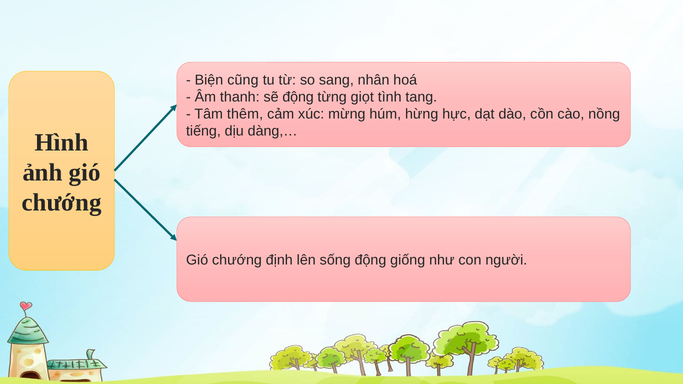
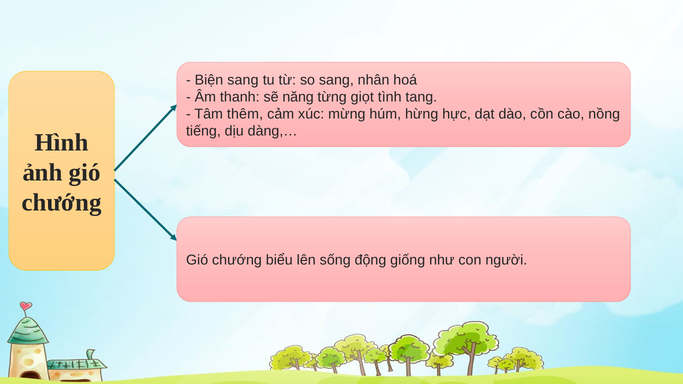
Biện cũng: cũng -> sang (243, 80)
sẽ động: động -> năng (298, 97)
định: định -> biểu (279, 260)
